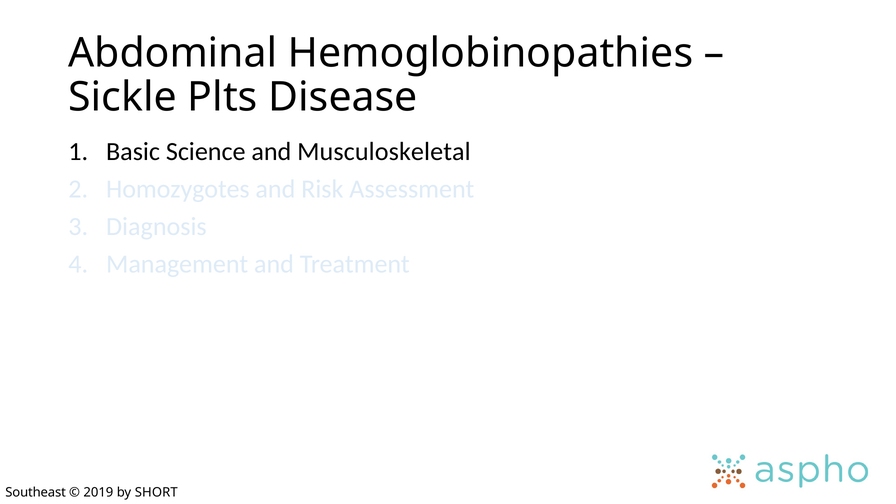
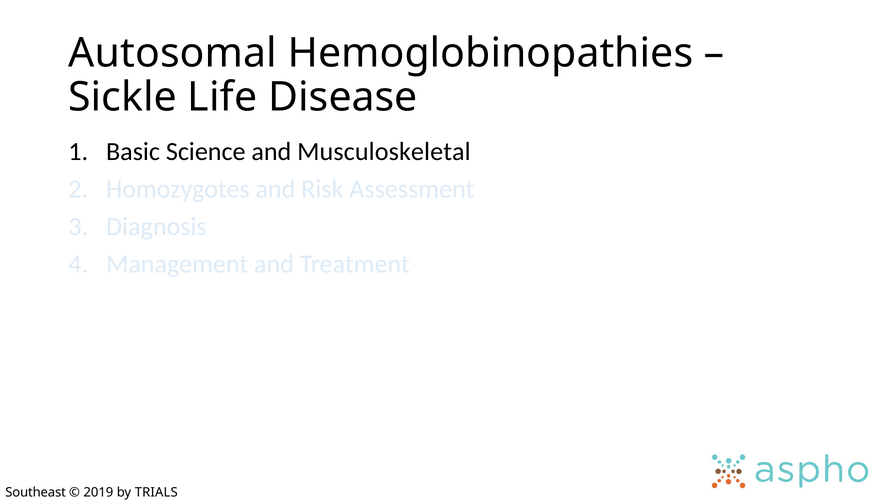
Abdominal: Abdominal -> Autosomal (173, 53)
Plts: Plts -> Life (222, 97)
SHORT: SHORT -> TRIALS (156, 492)
